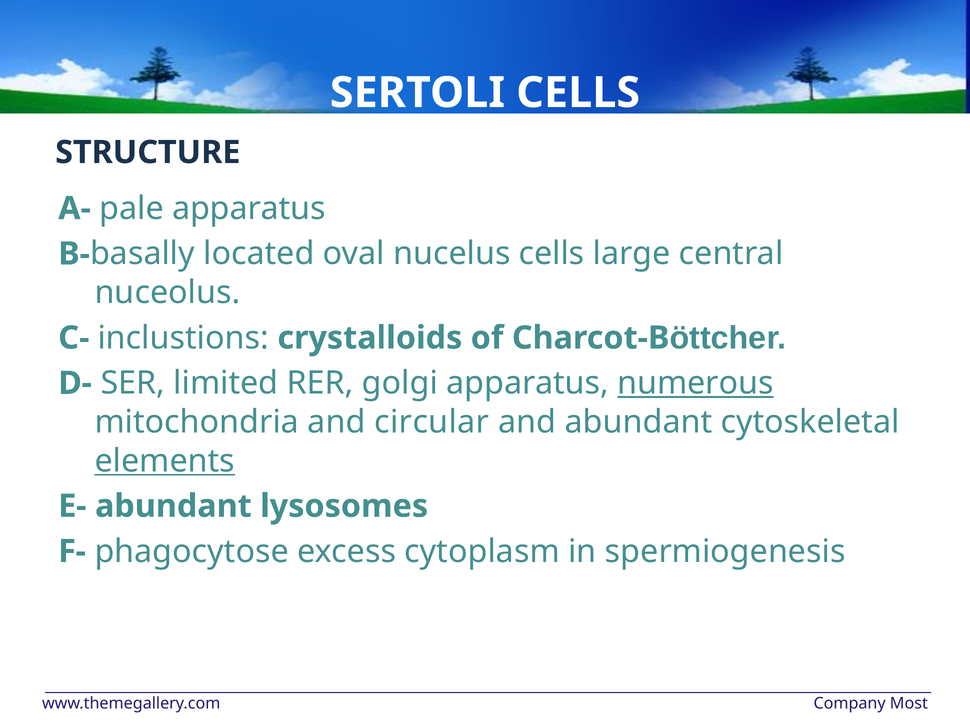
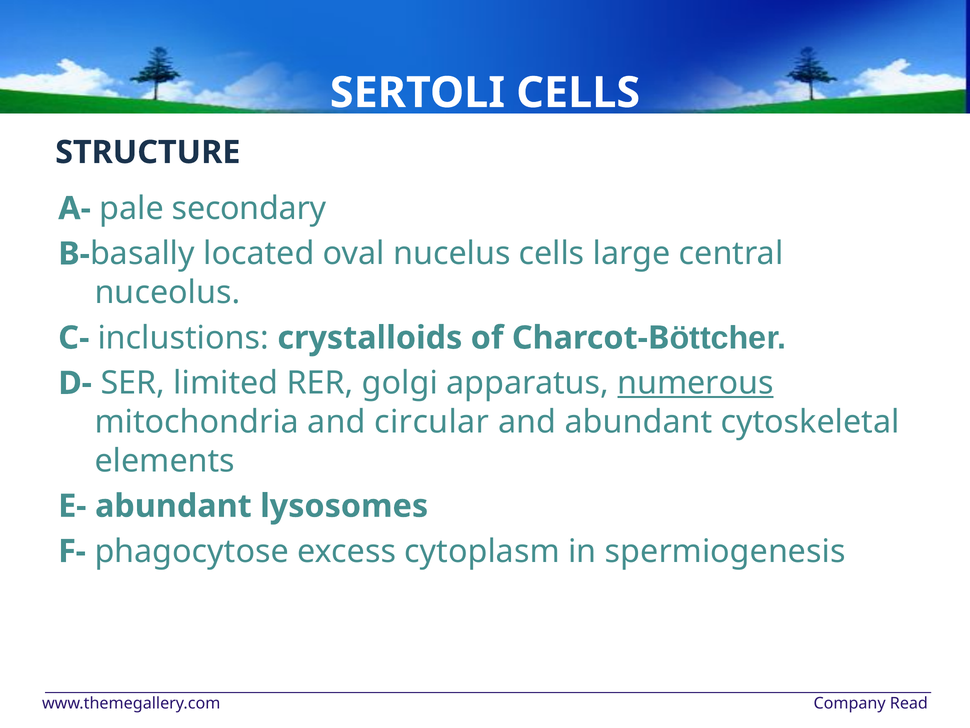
pale apparatus: apparatus -> secondary (249, 208)
elements underline: present -> none (165, 461)
Most: Most -> Read (909, 703)
